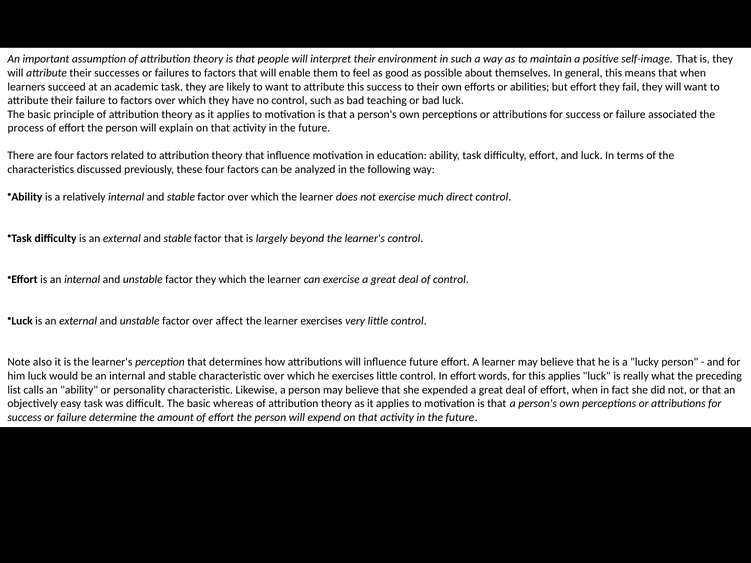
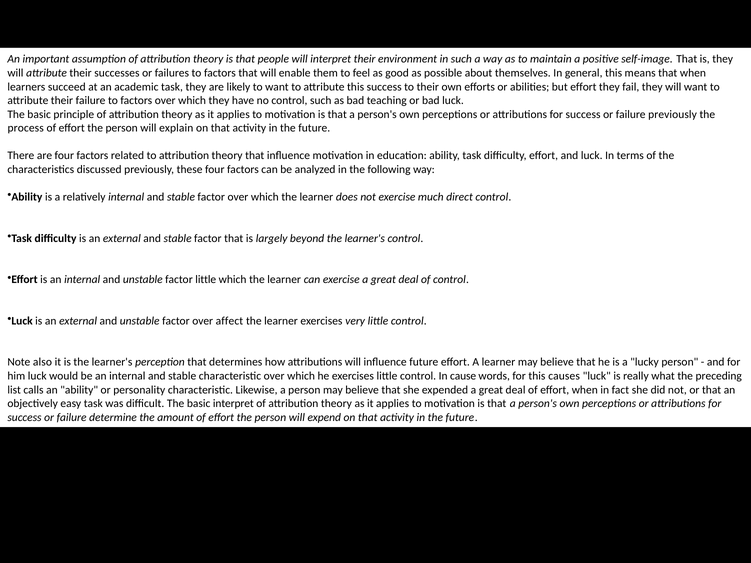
failure associated: associated -> previously (673, 114)
factor they: they -> little (206, 280)
In effort: effort -> cause (463, 376)
this applies: applies -> causes (564, 376)
basic whereas: whereas -> interpret (233, 404)
